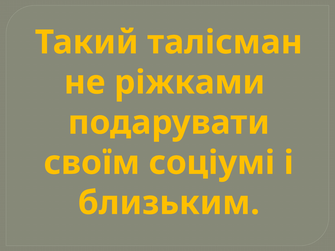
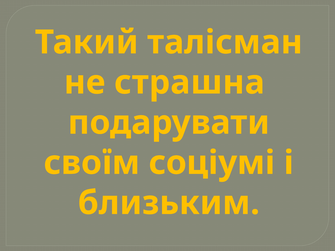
ріжками: ріжками -> страшна (189, 83)
